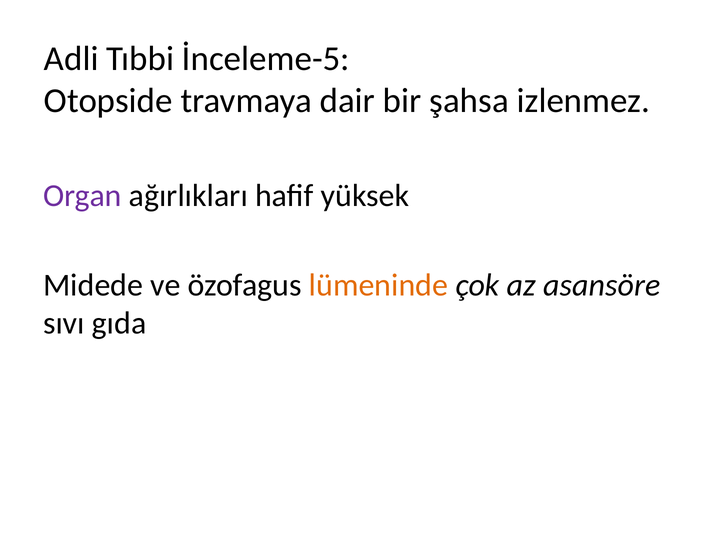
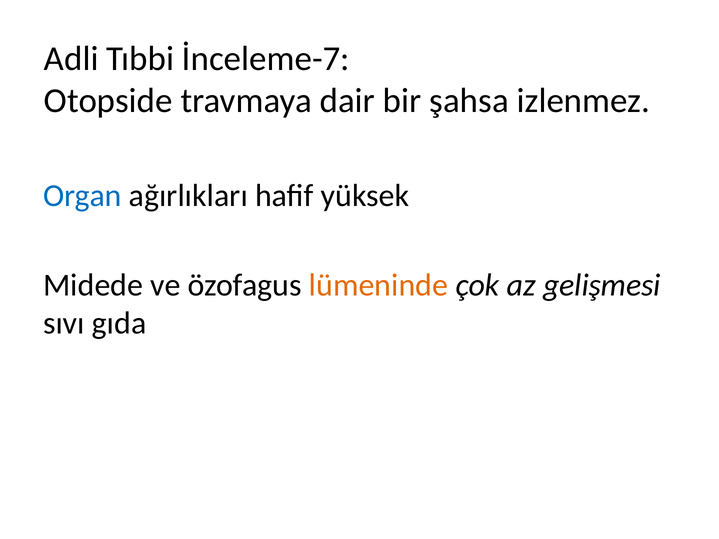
İnceleme-5: İnceleme-5 -> İnceleme-7 (266, 59)
Organ colour: purple -> blue (82, 196)
asansöre: asansöre -> gelişmesi (602, 285)
